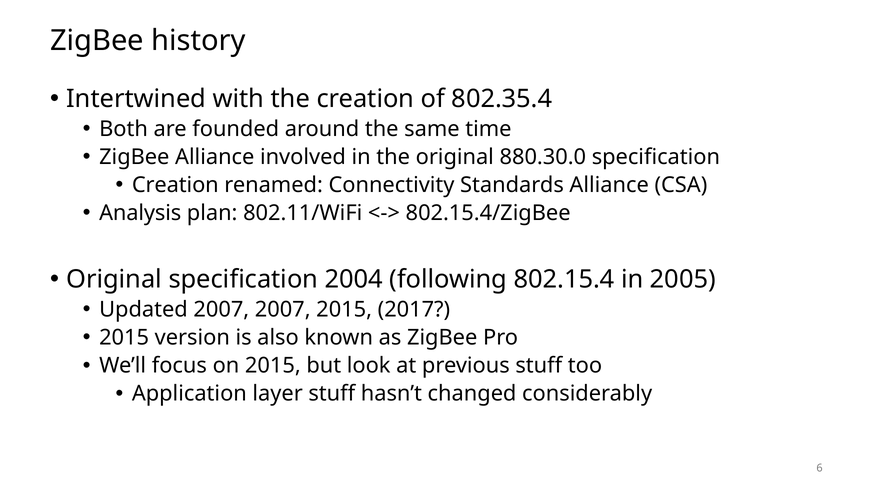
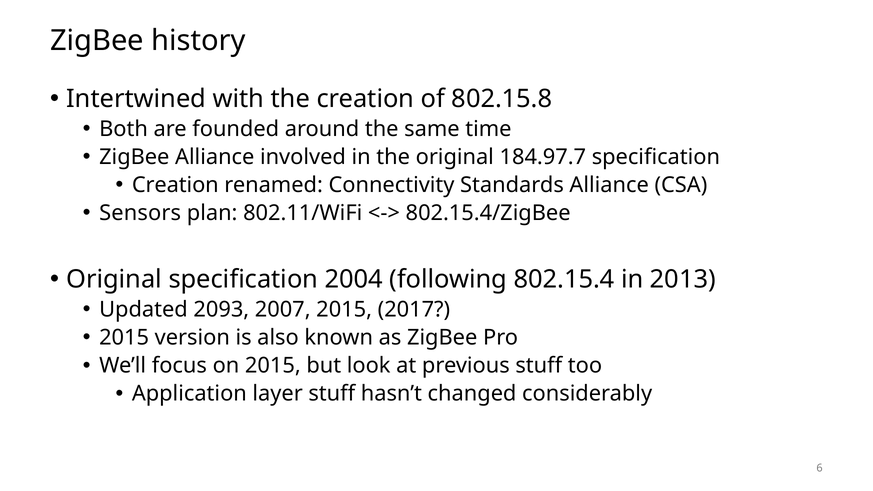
802.35.4: 802.35.4 -> 802.15.8 (502, 99)
880.30.0: 880.30.0 -> 184.97.7 (543, 157)
Analysis: Analysis -> Sensors (140, 213)
2005: 2005 -> 2013 (683, 279)
Updated 2007: 2007 -> 2093 (221, 310)
